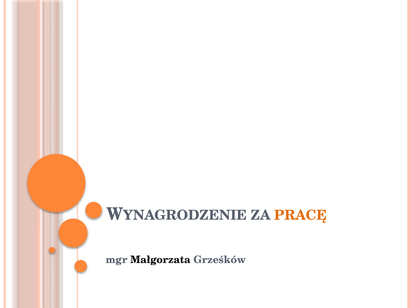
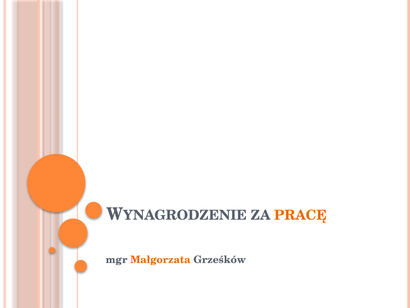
Małgorzata colour: black -> orange (160, 260)
